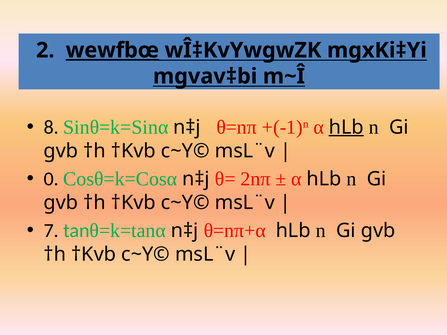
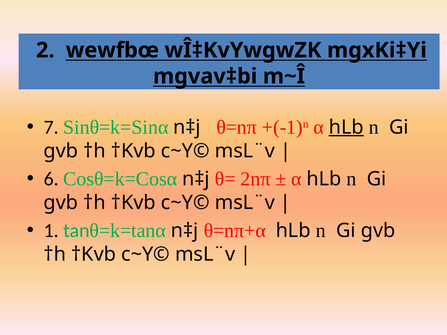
wewfbœ underline: present -> none (112, 50)
8: 8 -> 7 (51, 127)
0: 0 -> 6 (51, 179)
7: 7 -> 1 (51, 231)
